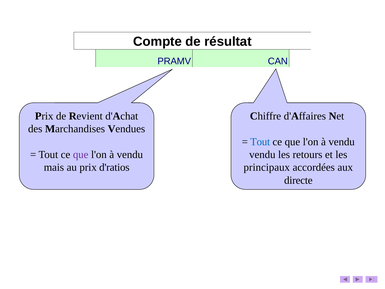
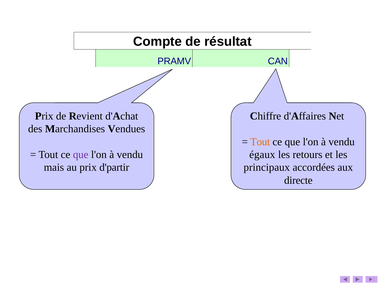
Tout colour: blue -> orange (260, 142)
vendu: vendu -> égaux (262, 154)
d'ratios: d'ratios -> d'partir (114, 167)
